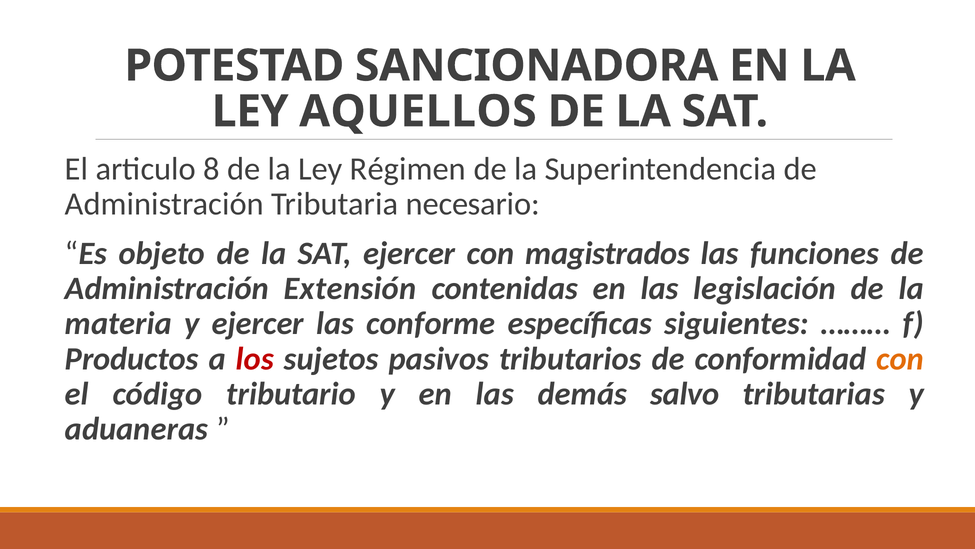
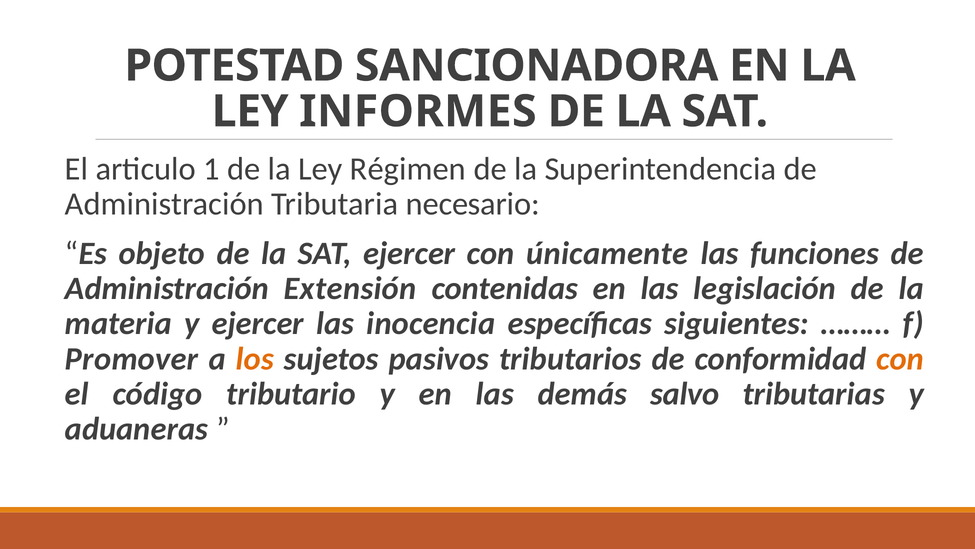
AQUELLOS: AQUELLOS -> INFORMES (418, 111)
8: 8 -> 1 (212, 169)
magistrados: magistrados -> únicamente (607, 253)
conforme: conforme -> inocencia (431, 323)
Productos: Productos -> Promover (132, 358)
los colour: red -> orange (255, 358)
